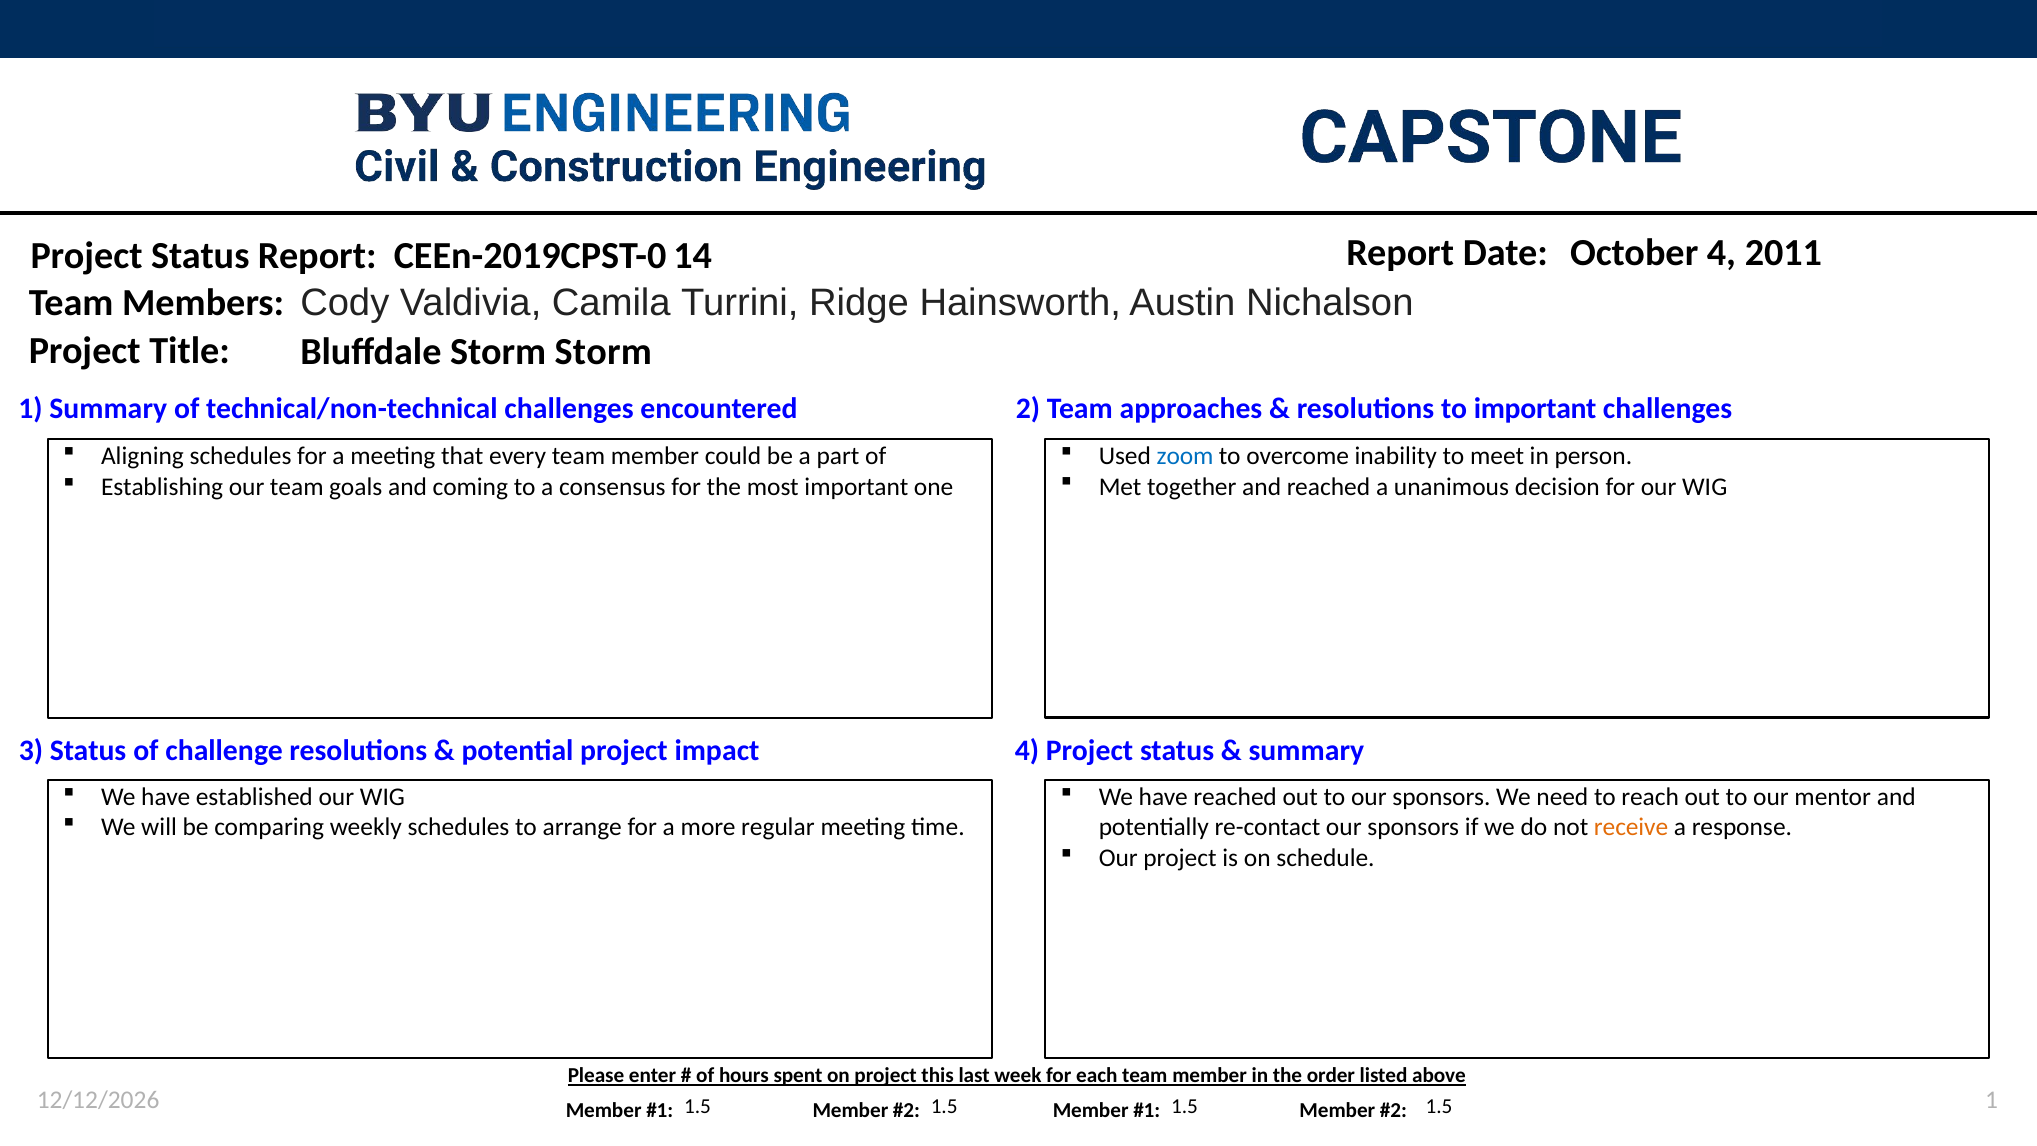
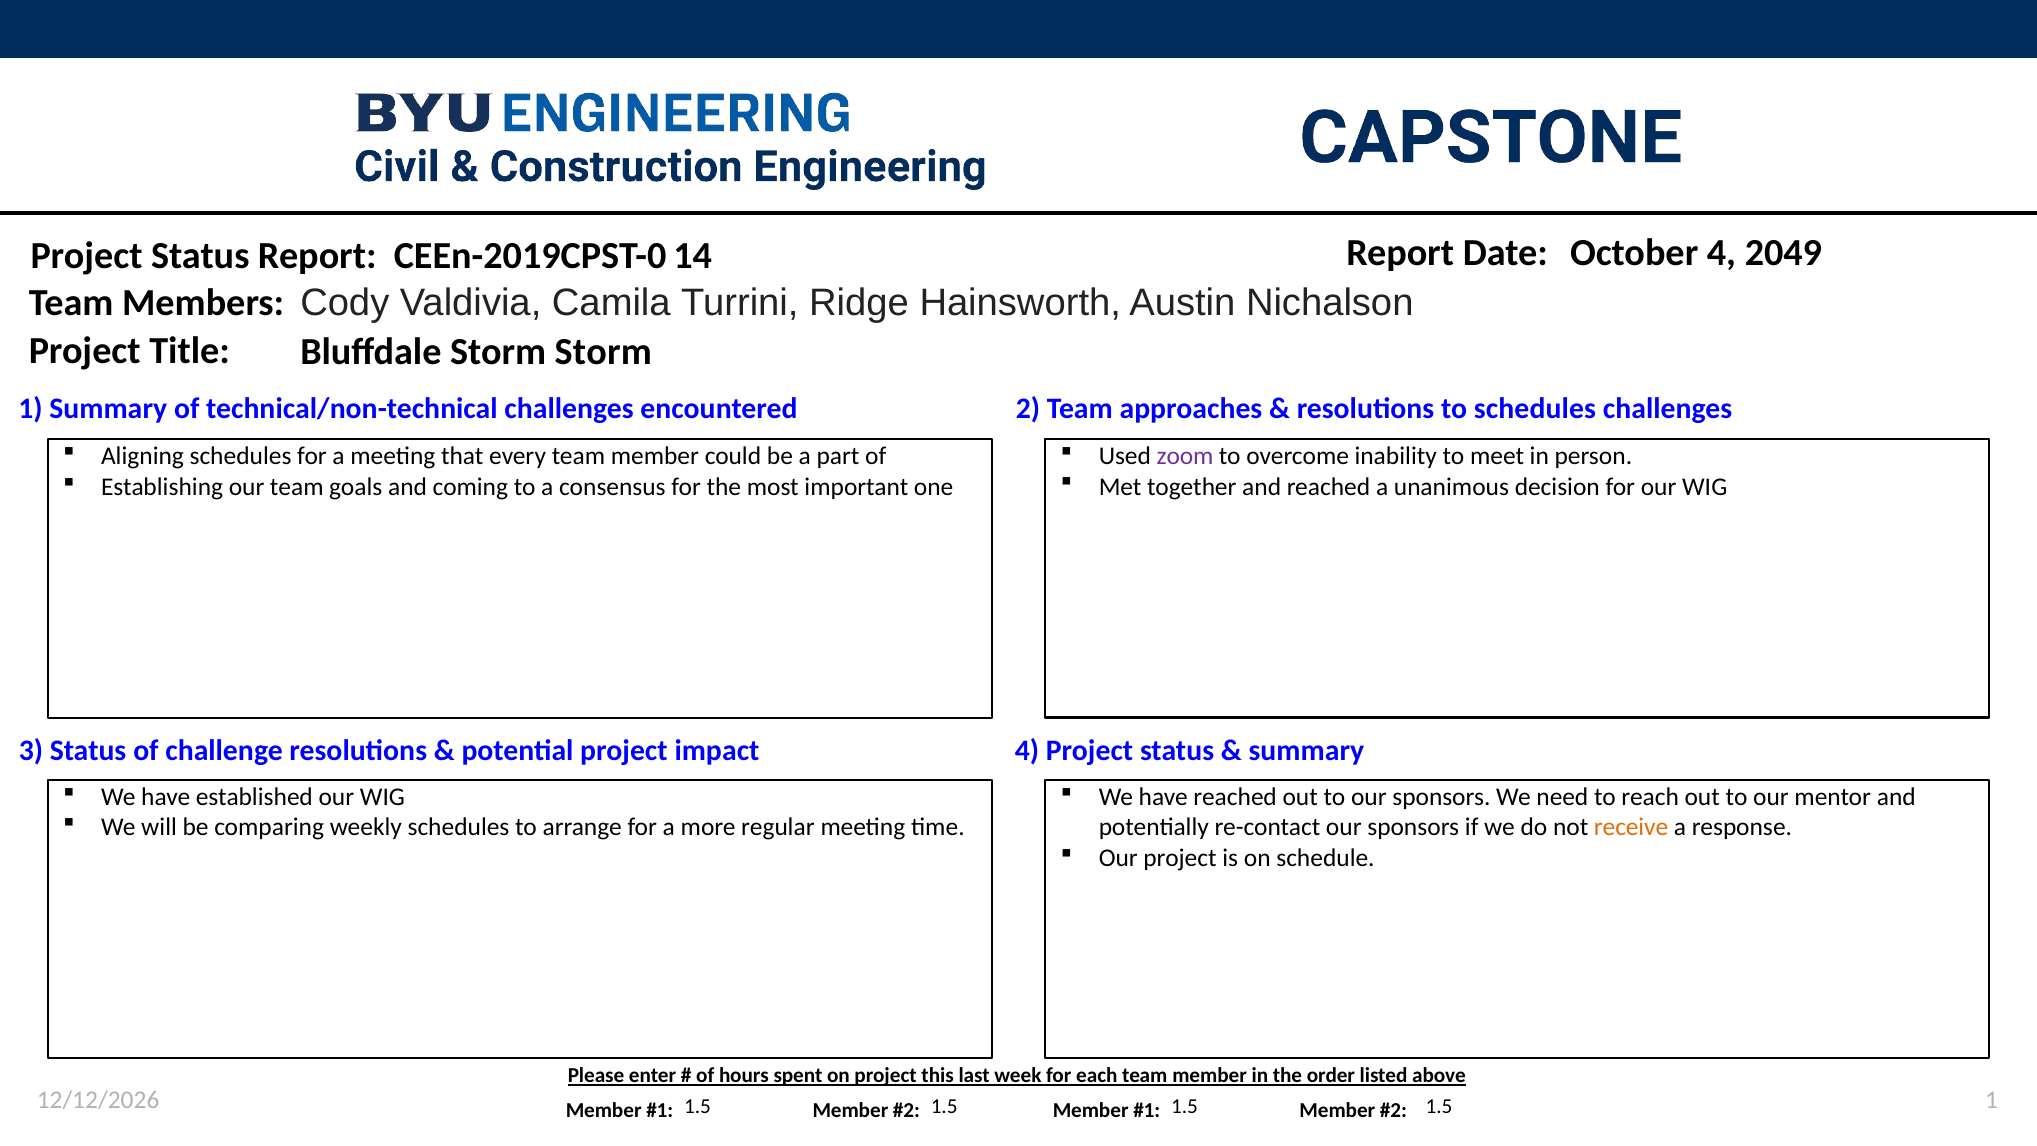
2011: 2011 -> 2049 (1783, 253)
to important: important -> schedules (1535, 408)
zoom colour: blue -> purple (1185, 456)
